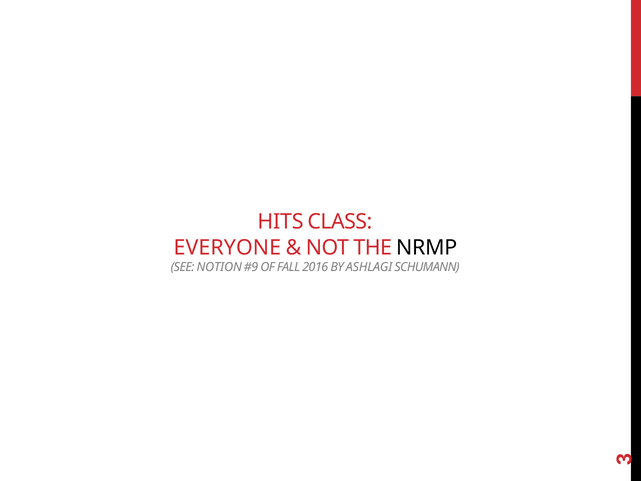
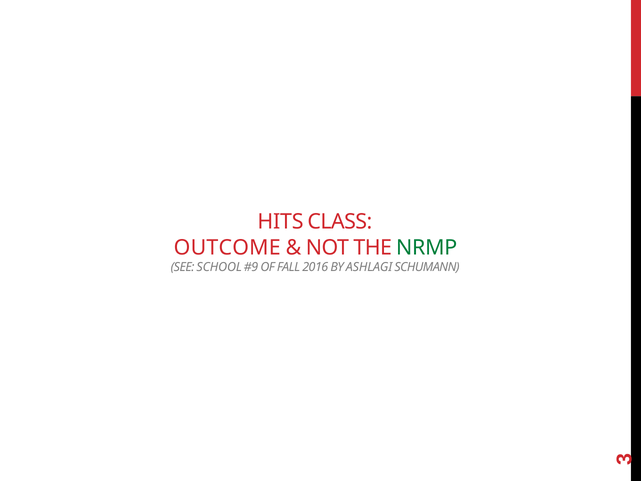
EVERYONE: EVERYONE -> OUTCOME (227, 247)
NRMP colour: black -> green (427, 247)
NOTION: NOTION -> SCHOOL (219, 267)
